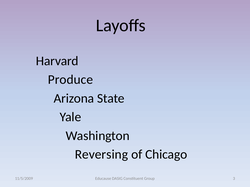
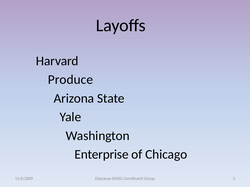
Reversing: Reversing -> Enterprise (102, 155)
